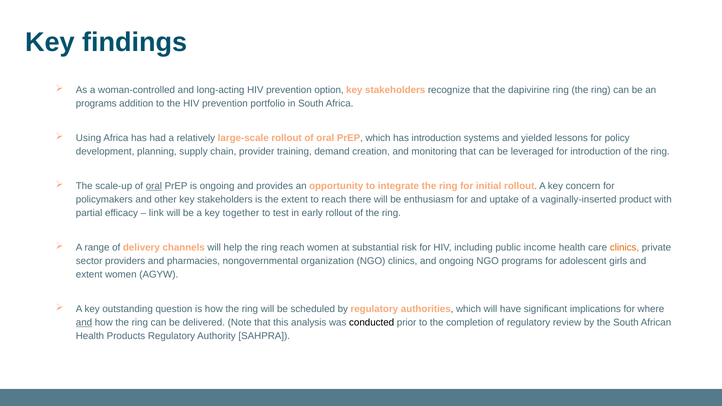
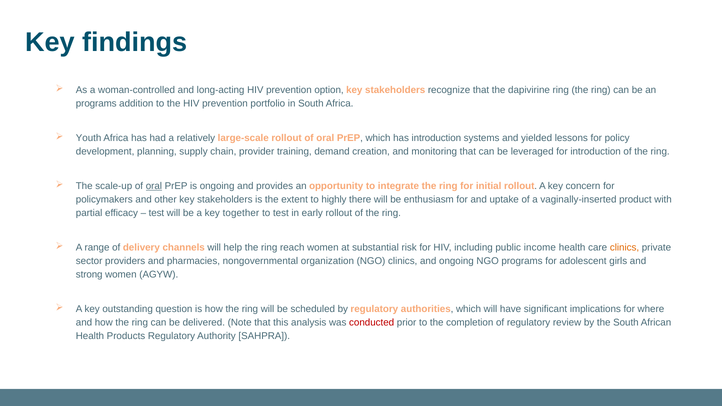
Using: Using -> Youth (89, 138)
to reach: reach -> highly (334, 200)
link: link -> test (156, 213)
extent: extent -> strong (89, 275)
and underline: present -> none (84, 323)
conducted colour: black -> red (372, 323)
